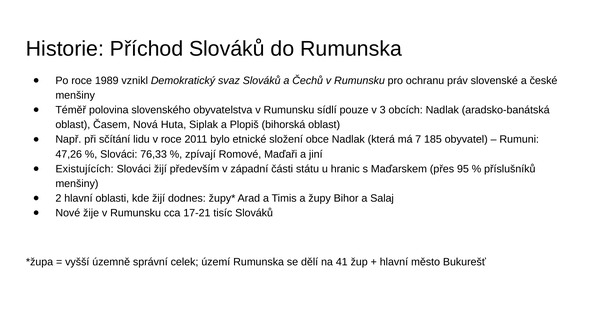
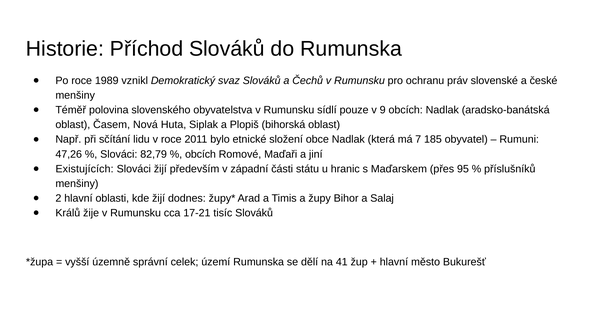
3: 3 -> 9 (383, 110)
76,33: 76,33 -> 82,79 (154, 154)
zpívají: zpívají -> obcích (201, 154)
Nové: Nové -> Králů (68, 213)
